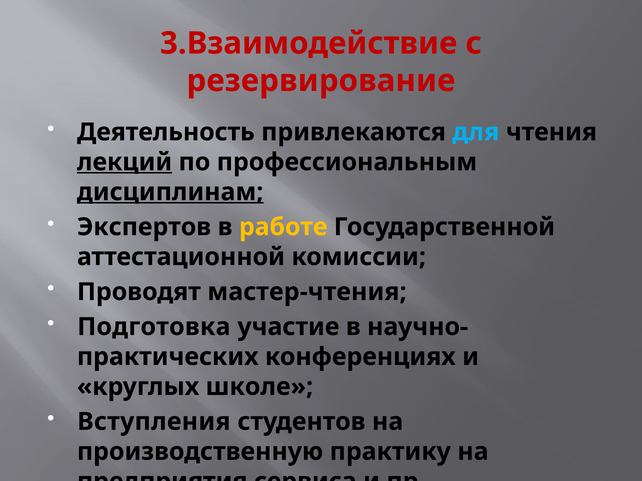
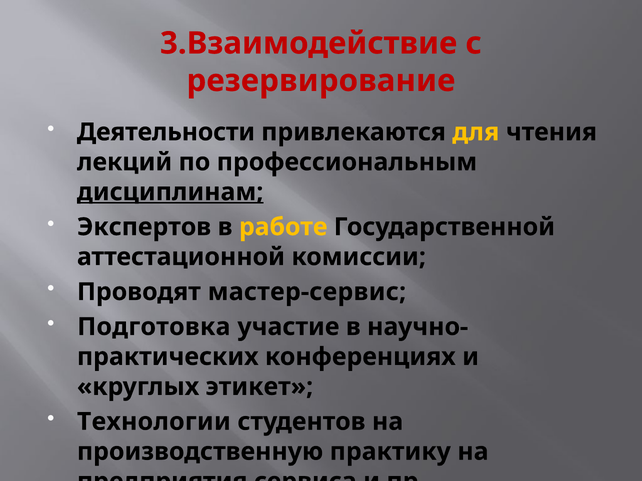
Деятельность: Деятельность -> Деятельности (166, 132)
для colour: light blue -> yellow (476, 132)
лекций underline: present -> none (125, 162)
мастер-чтения: мастер-чтения -> мастер-сервис (307, 292)
школе: школе -> этикет (259, 387)
Вступления: Вступления -> Технологии (154, 422)
